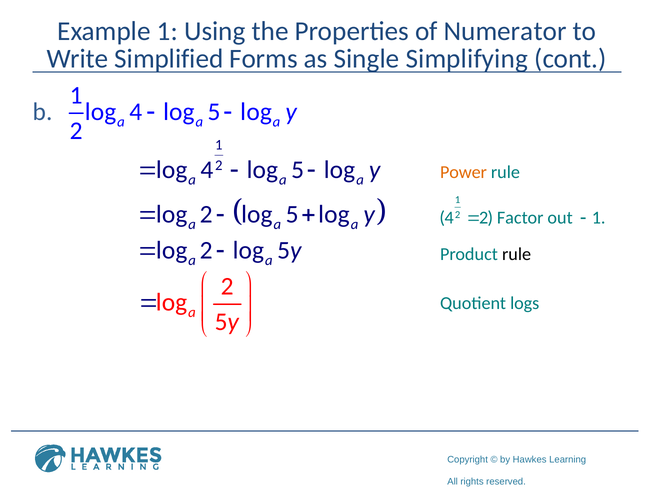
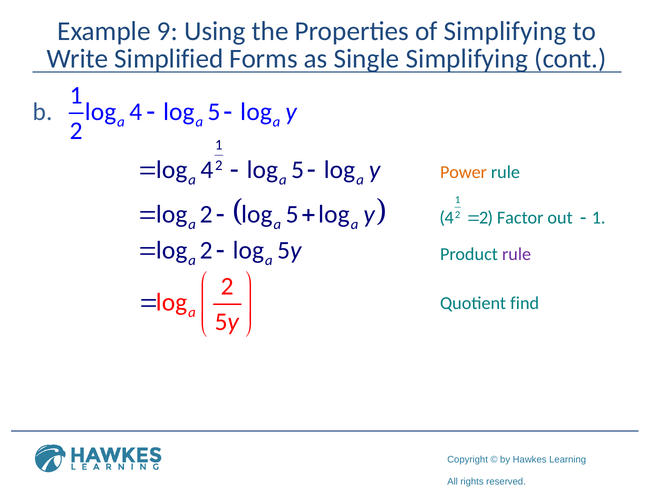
Example 1: 1 -> 9 (167, 31)
of Numerator: Numerator -> Simplifying (505, 31)
rule colour: black -> purple (517, 254)
logs: logs -> find (525, 303)
